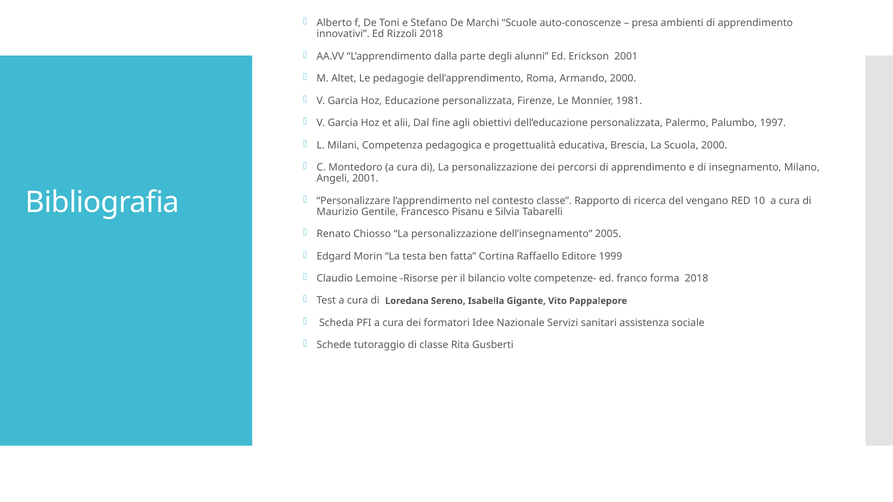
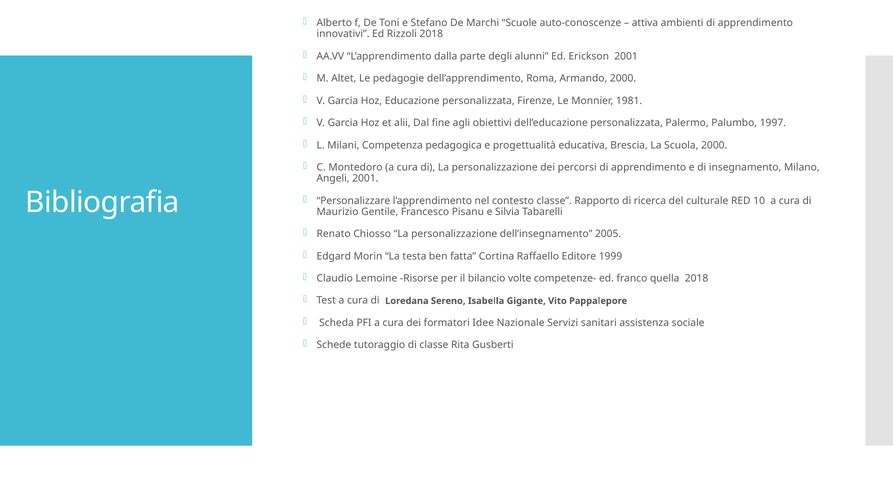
presa: presa -> attiva (645, 23)
vengano: vengano -> culturale (707, 201)
forma: forma -> quella (665, 279)
